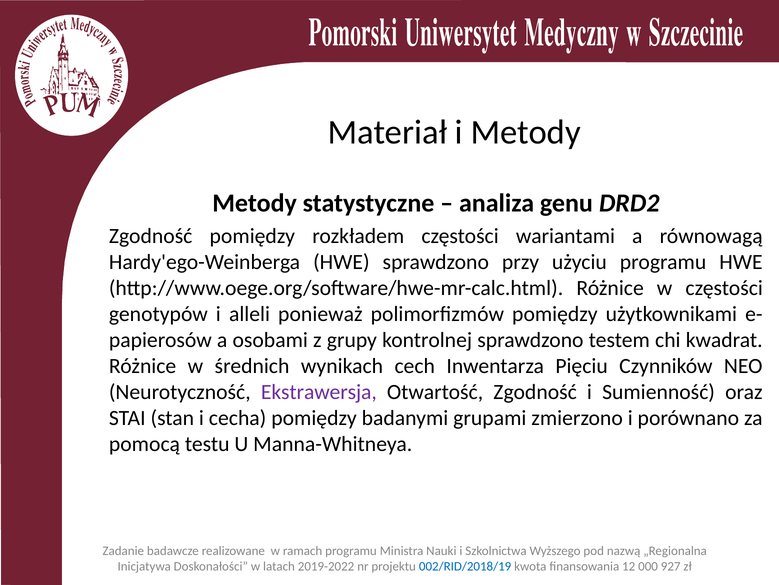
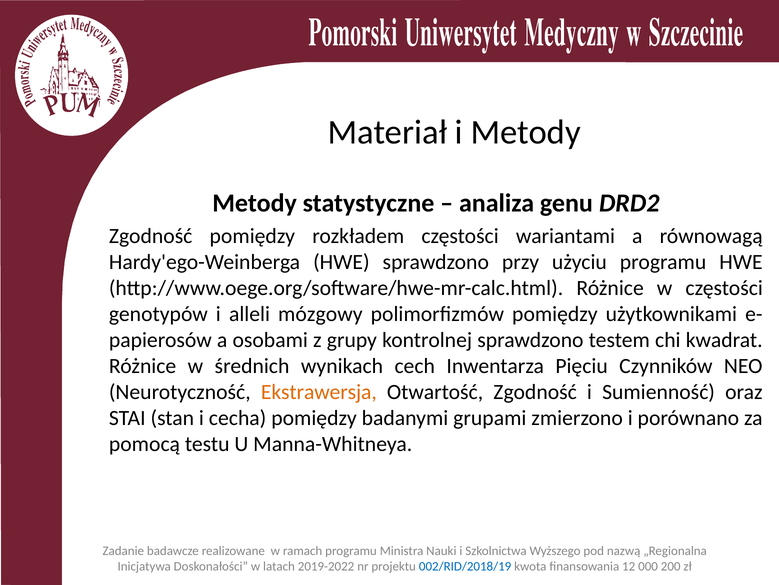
ponieważ: ponieważ -> mózgowy (320, 314)
Ekstrawersja colour: purple -> orange (319, 391)
927: 927 -> 200 (671, 566)
